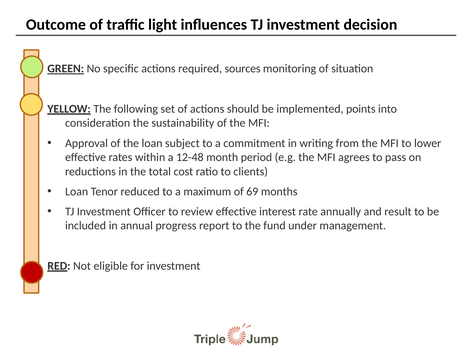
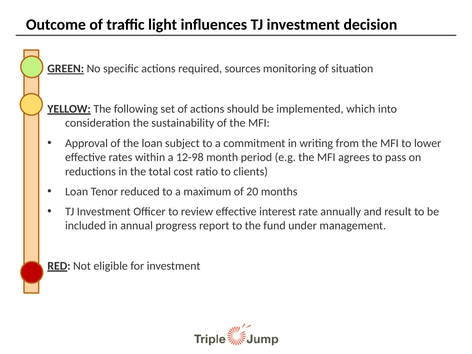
points: points -> which (361, 109)
12-48: 12-48 -> 12-98 (190, 157)
69: 69 -> 20 (252, 192)
